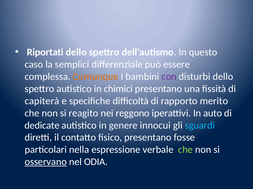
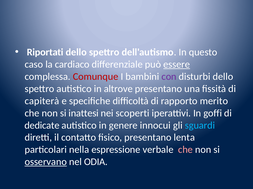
semplici: semplici -> cardiaco (72, 65)
essere underline: none -> present (177, 65)
Comunque colour: orange -> red (96, 77)
chimici: chimici -> altrove (118, 89)
reagito: reagito -> inattesi (84, 114)
reggono: reggono -> scoperti (133, 114)
auto: auto -> goffi (213, 114)
fosse: fosse -> lenta (184, 138)
che colour: light green -> pink (185, 150)
